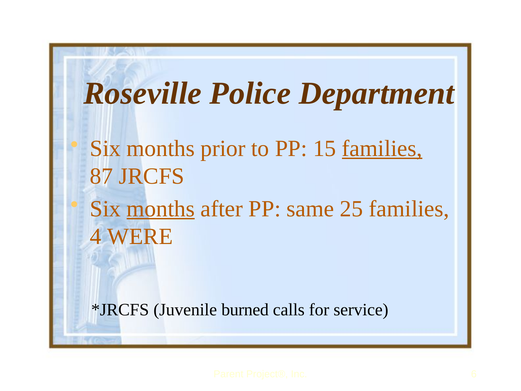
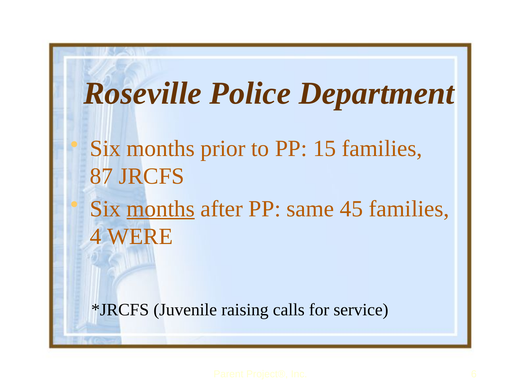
families underline: present -> none (382, 148)
25: 25 -> 45 (352, 209)
burned: burned -> raising (245, 309)
